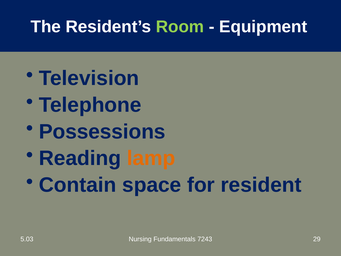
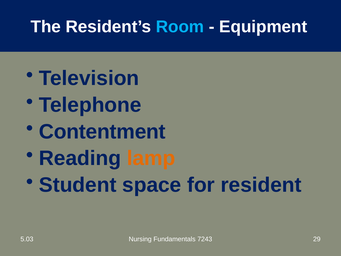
Room colour: light green -> light blue (180, 27)
Possessions: Possessions -> Contentment (102, 132)
Contain: Contain -> Student (78, 185)
